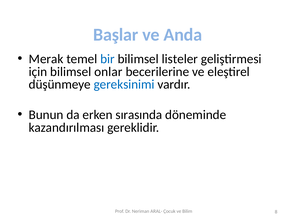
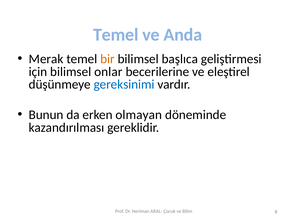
Başlar: Başlar -> Temel (116, 35)
bir colour: blue -> orange (107, 59)
listeler: listeler -> başlıca (180, 59)
sırasında: sırasında -> olmayan (139, 114)
